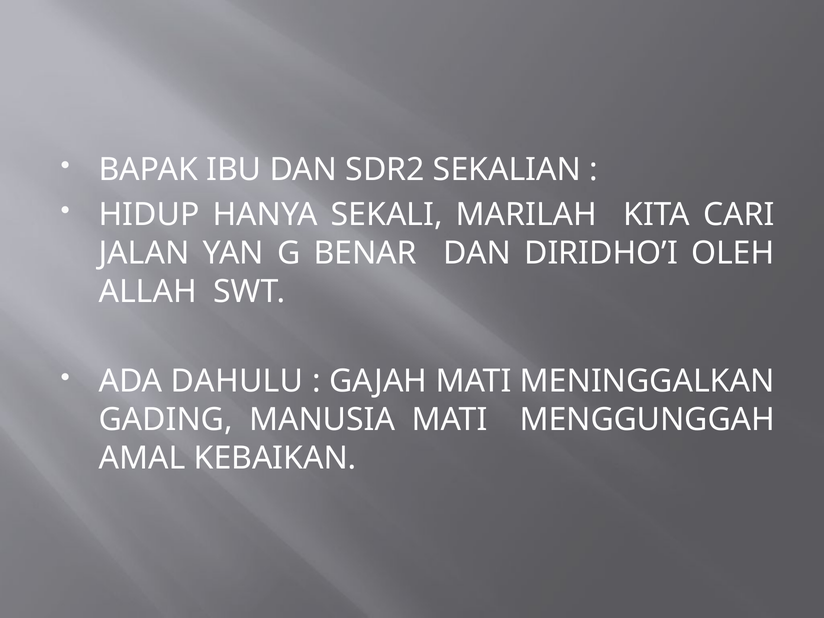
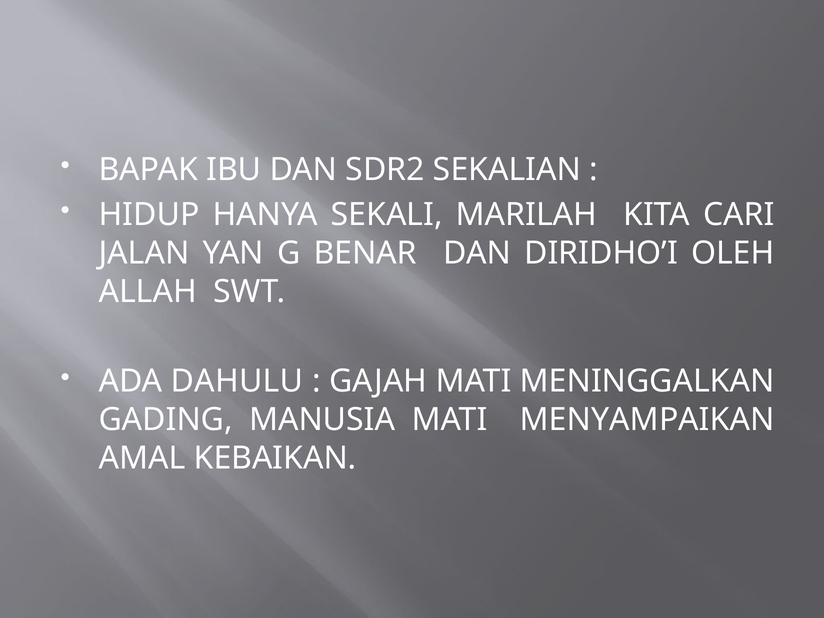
MENGGUNGGAH: MENGGUNGGAH -> MENYAMPAIKAN (647, 420)
